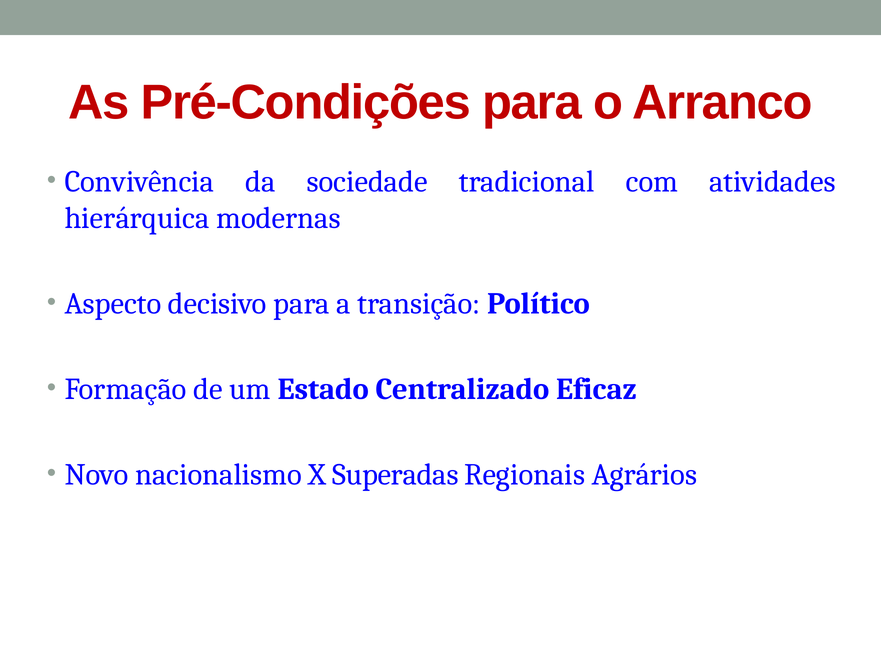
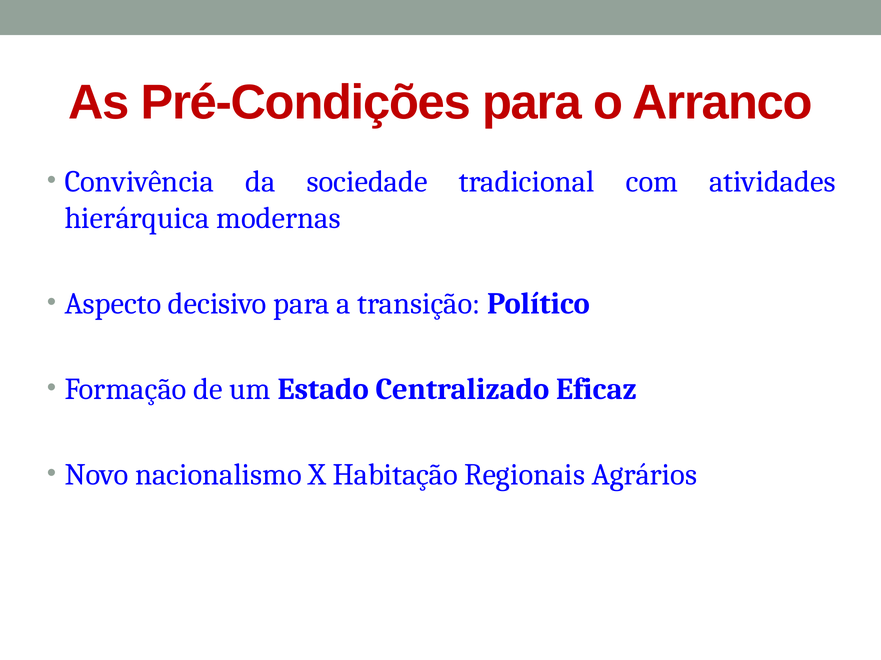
Superadas: Superadas -> Habitação (395, 475)
